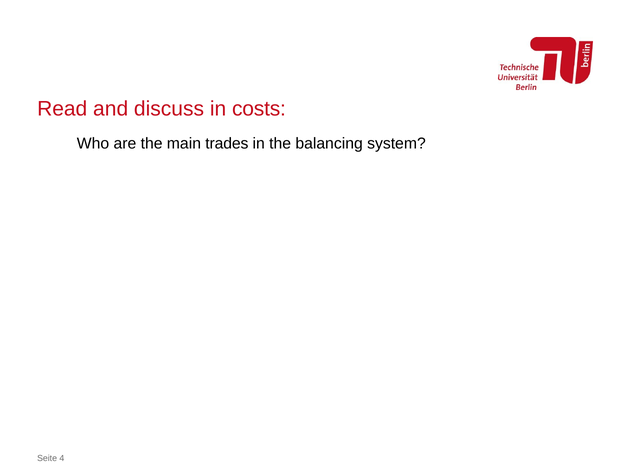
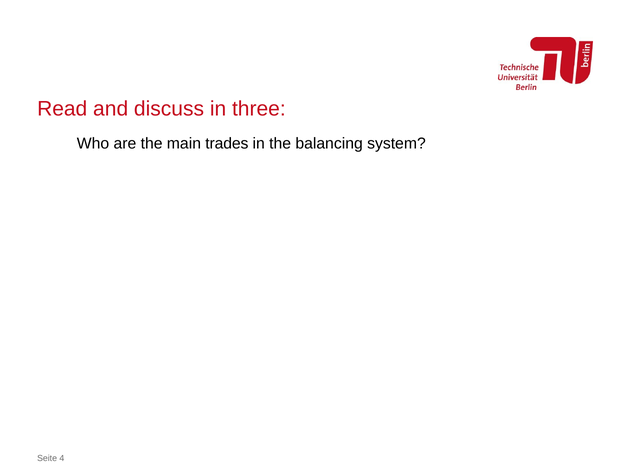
costs: costs -> three (259, 109)
